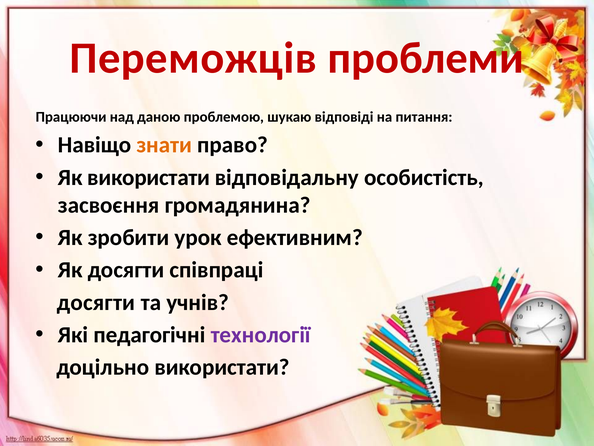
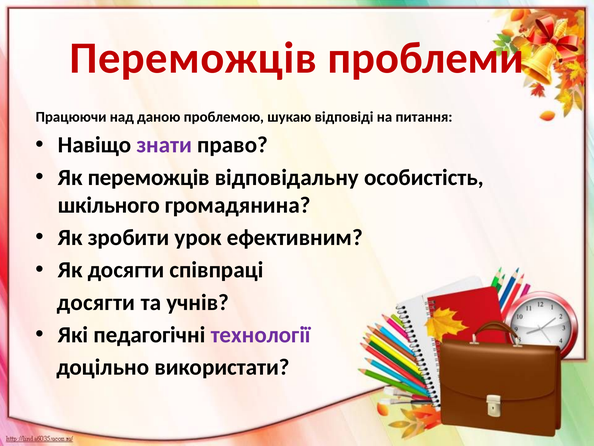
знати colour: orange -> purple (164, 145)
Як використати: використати -> переможців (149, 177)
засвоєння: засвоєння -> шкільного (109, 205)
